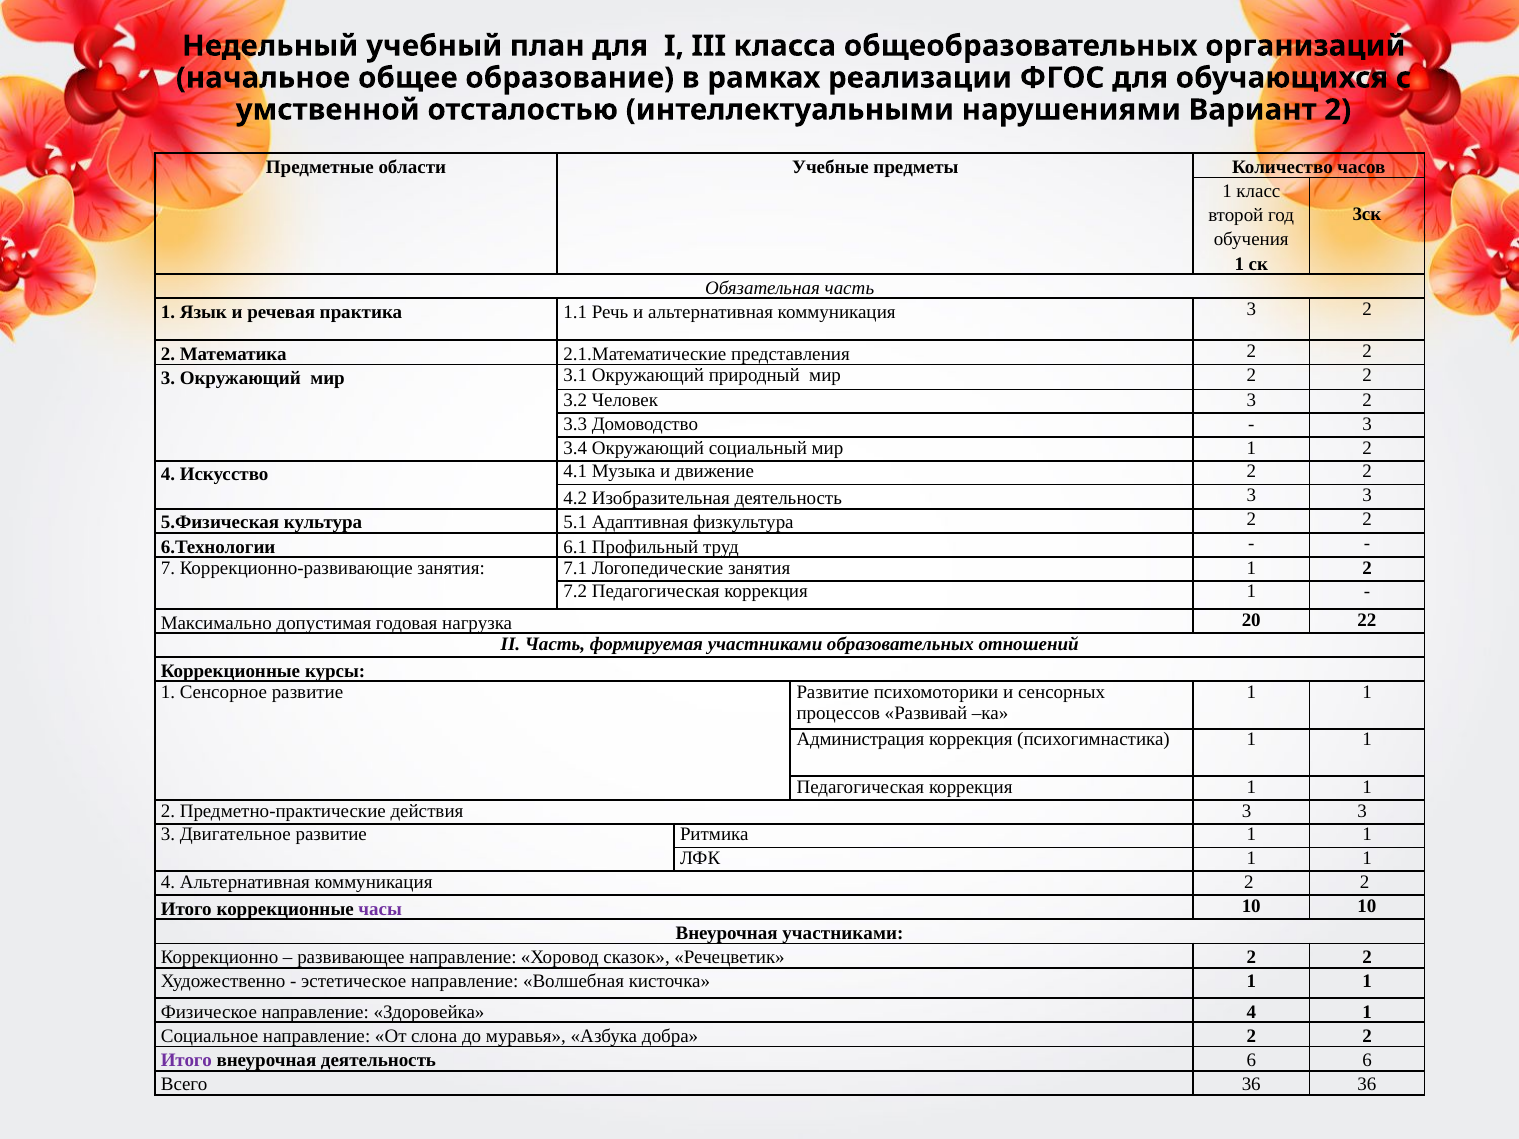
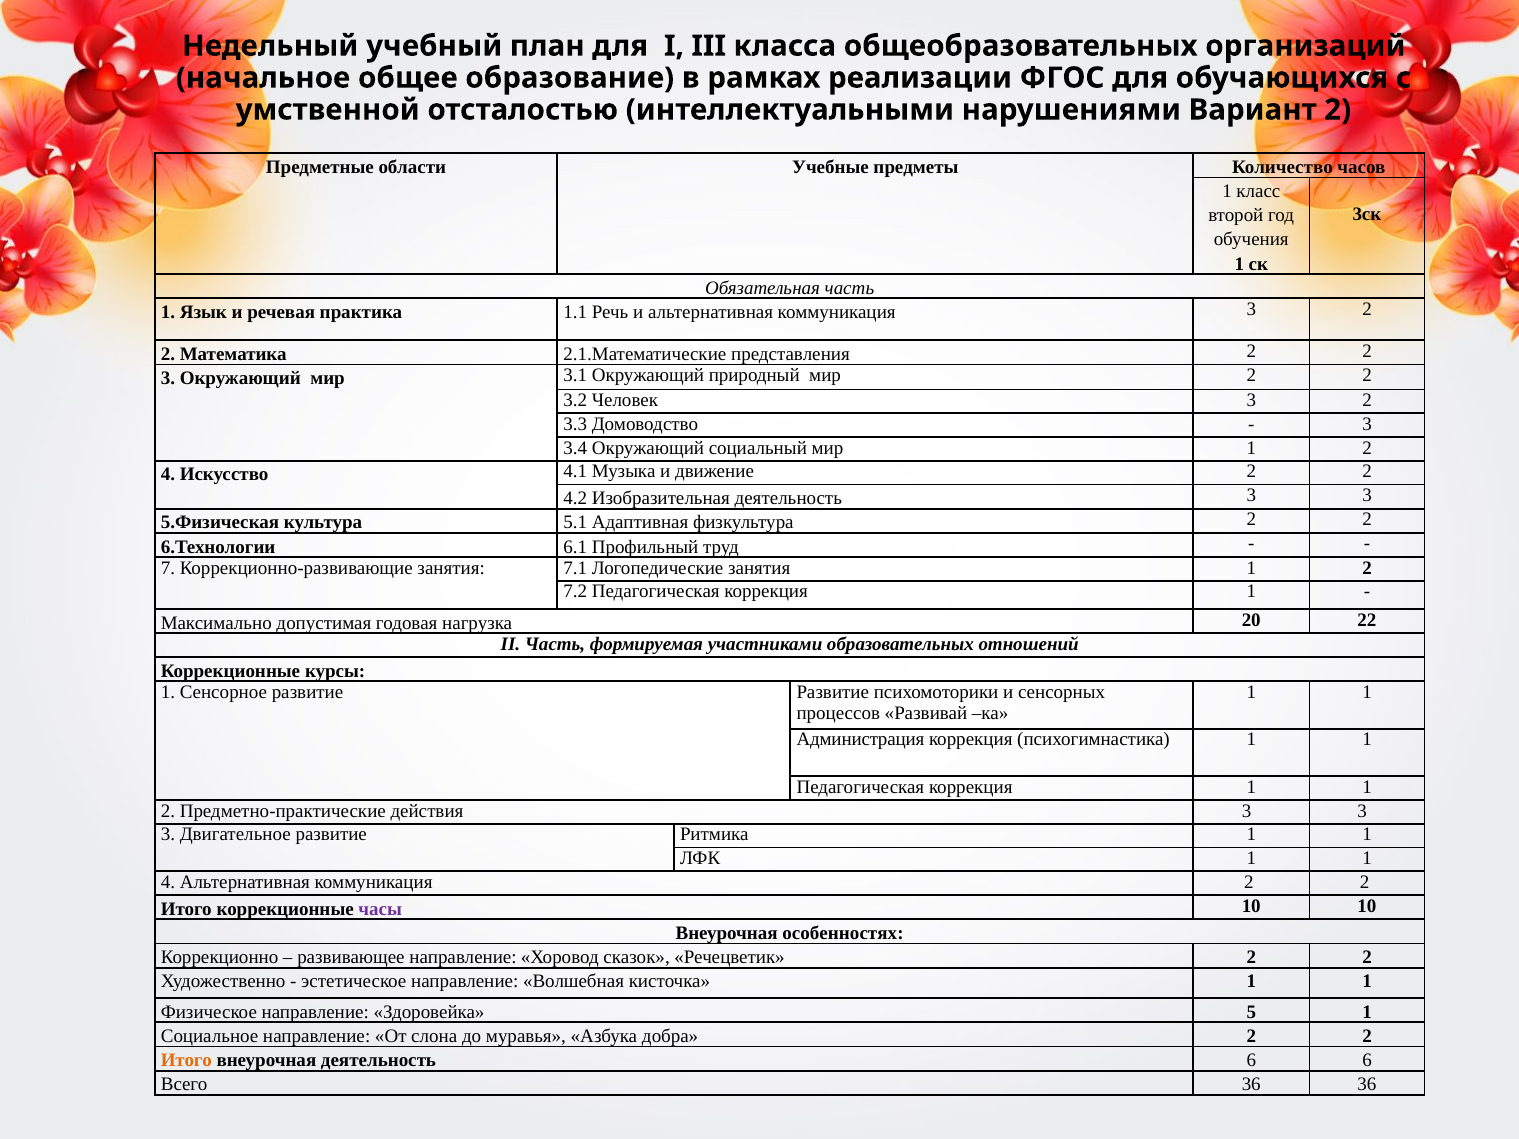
Внеурочная участниками: участниками -> особенностях (843, 933)
Здоровейка 4: 4 -> 5 (1251, 1012)
Итого colour: purple -> orange (186, 1061)
